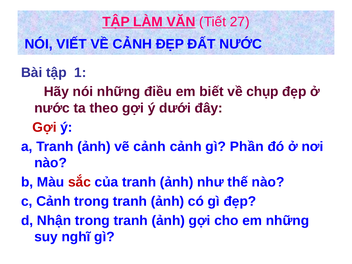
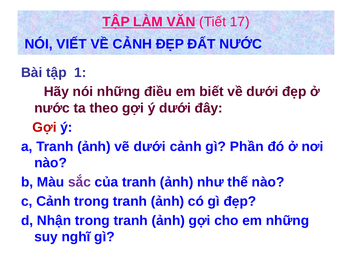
27: 27 -> 17 (240, 22)
về chụp: chụp -> dưới (262, 92)
vẽ cảnh: cảnh -> dưới (150, 147)
sắc colour: red -> purple (80, 182)
